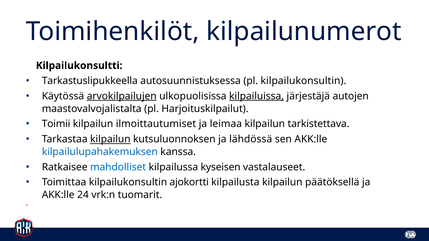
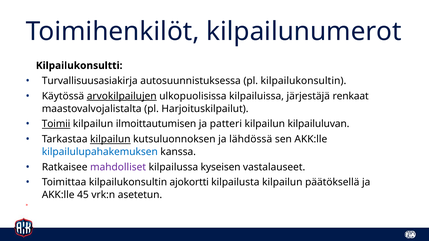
Tarkastuslipukkeella: Tarkastuslipukkeella -> Turvallisuusasiakirja (90, 81)
kilpailuissa underline: present -> none (257, 96)
autojen: autojen -> renkaat (351, 96)
Toimii underline: none -> present (56, 124)
ilmoittautumiset: ilmoittautumiset -> ilmoittautumisen (156, 124)
leimaa: leimaa -> patteri (226, 124)
tarkistettava: tarkistettava -> kilpailuluvan (319, 124)
mahdolliset colour: blue -> purple (118, 167)
24: 24 -> 45 (83, 195)
tuomarit: tuomarit -> asetetun (140, 195)
